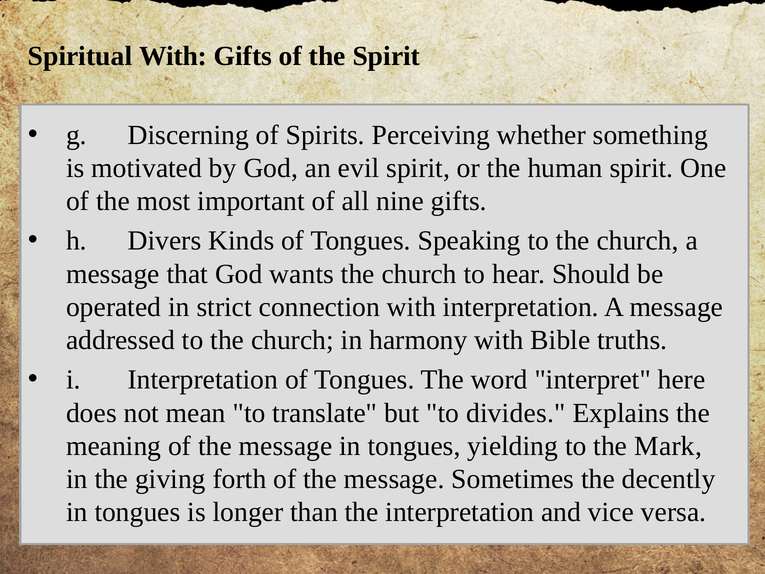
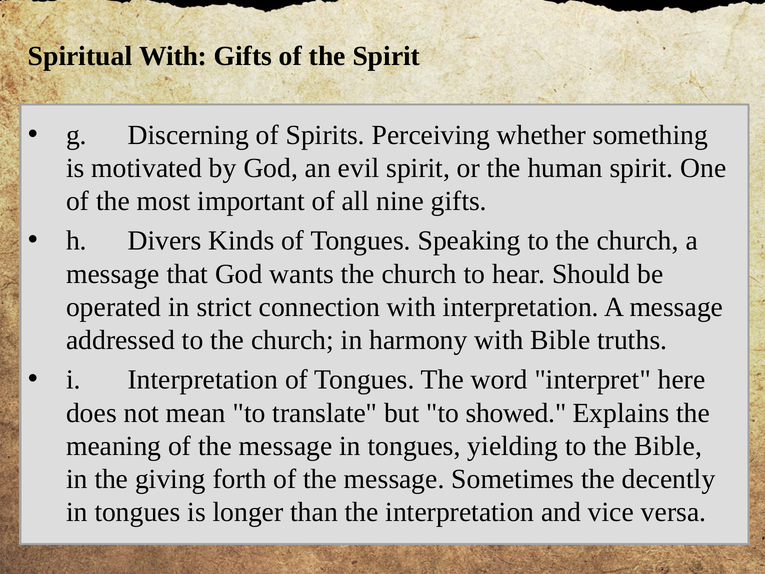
divides: divides -> showed (516, 413)
the Mark: Mark -> Bible (668, 446)
